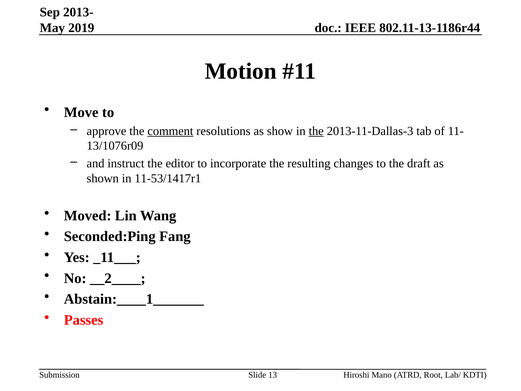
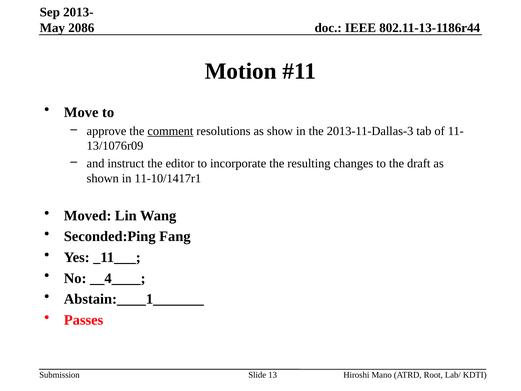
2019: 2019 -> 2086 (81, 28)
the underline: present -> none (316, 131)
11-53/1417r1: 11-53/1417r1 -> 11-10/1417r1 (168, 178)
__2____: __2____ -> __4____ (118, 278)
